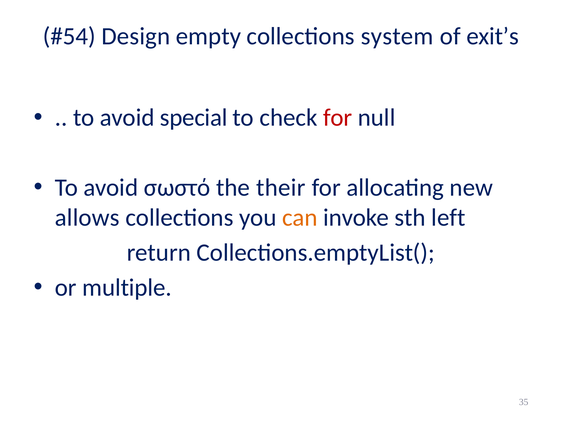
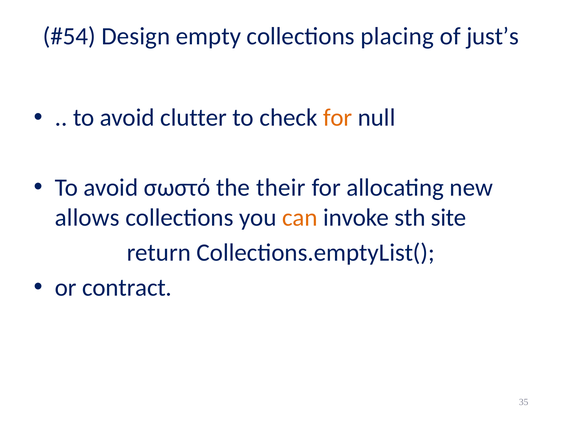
system: system -> placing (397, 36)
exit’s: exit’s -> just’s (493, 36)
special: special -> clutter (194, 118)
for colour: red -> orange (338, 118)
left: left -> site (449, 218)
multiple: multiple -> contract (127, 288)
